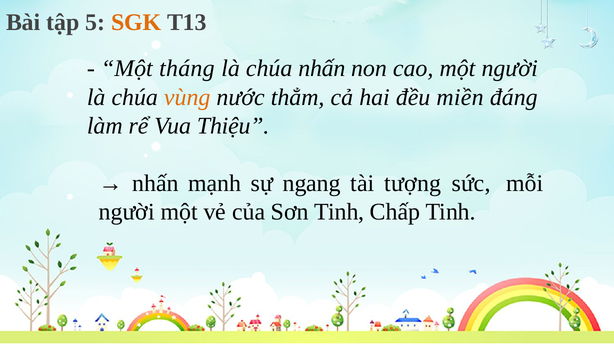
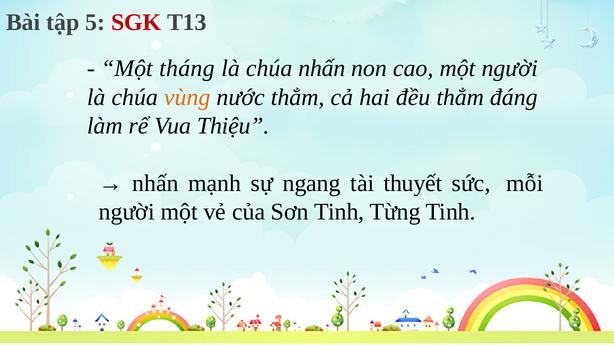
SGK colour: orange -> red (136, 22)
đều miền: miền -> thẳm (460, 97)
tượng: tượng -> thuyết (413, 183)
Chấp: Chấp -> Từng (395, 212)
